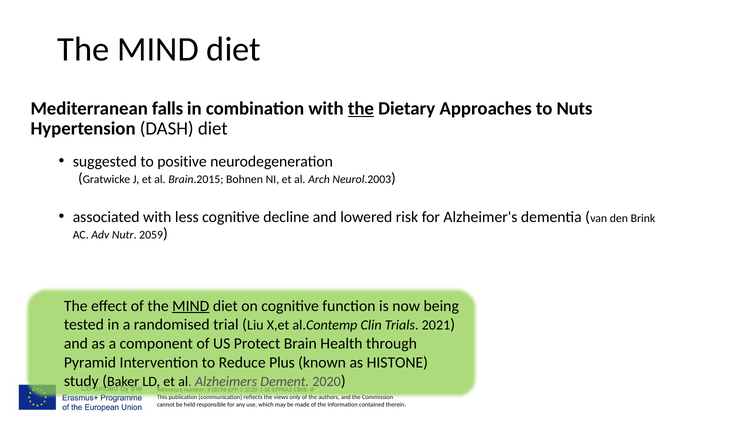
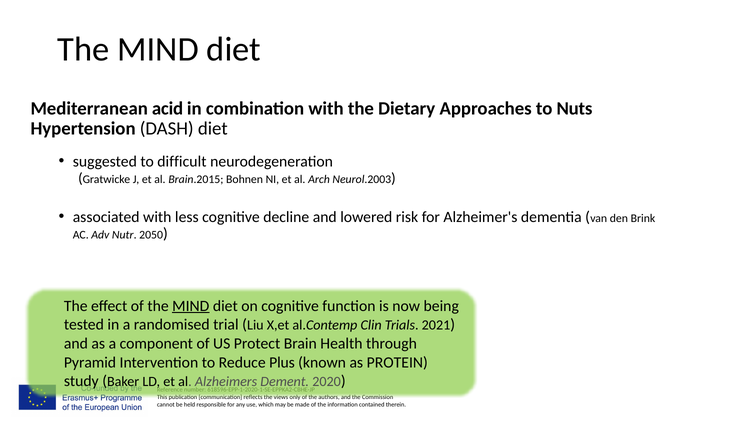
falls: falls -> acid (168, 108)
the underline: present -> none (361, 108)
positive: positive -> difficult (182, 161)
2059: 2059 -> 2050 (151, 235)
HISTONE: HISTONE -> PROTEIN (397, 362)
